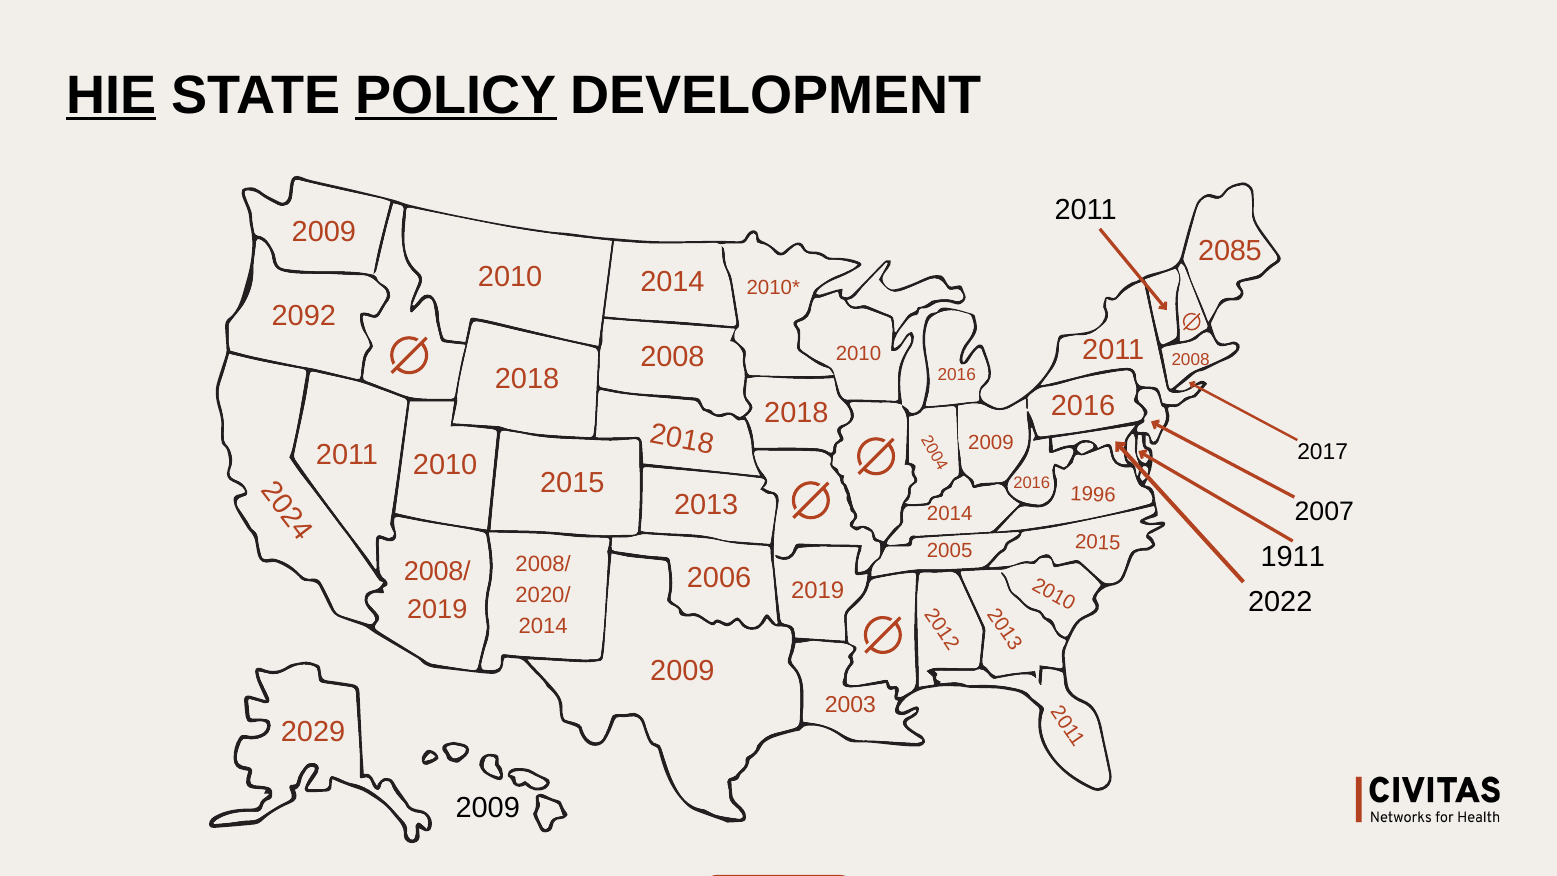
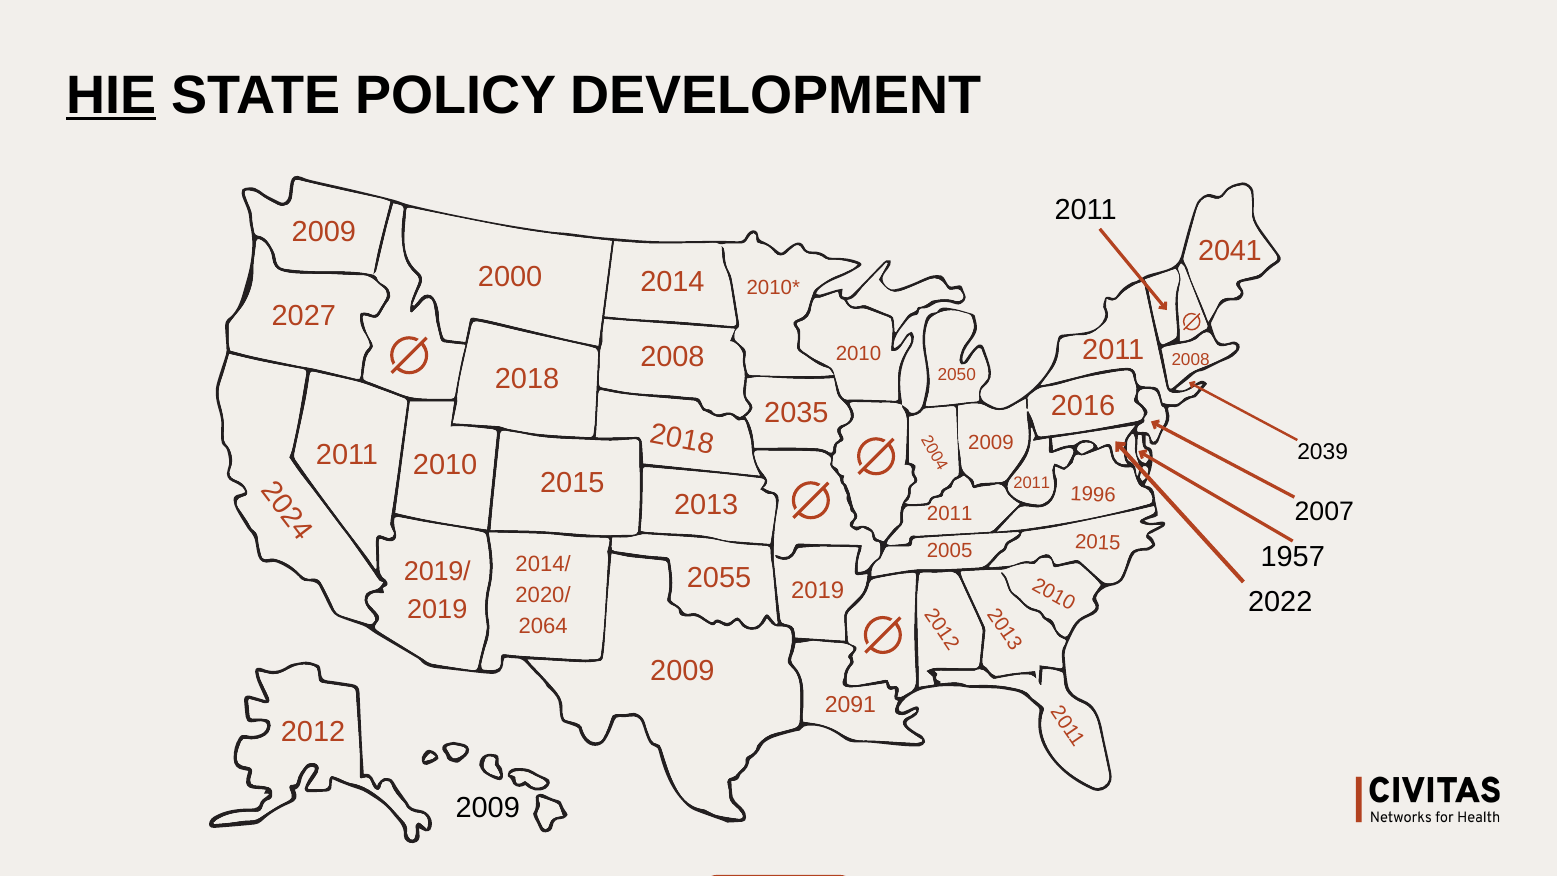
POLICY underline: present -> none (456, 95)
2085: 2085 -> 2041 (1230, 251)
2010: 2010 -> 2000 (510, 277)
2092: 2092 -> 2027 (304, 316)
2016: 2016 -> 2050 (957, 375)
2018: 2018 -> 2035 (796, 413)
2017: 2017 -> 2039 (1323, 452)
2016: 2016 -> 2011 (1032, 483)
2014: 2014 -> 2011 (950, 514)
1911: 1911 -> 1957 (1293, 556)
2008/: 2008/ -> 2014/ (543, 565)
2008/: 2008/ -> 2019/ (437, 572)
2006: 2006 -> 2055 (719, 578)
2014: 2014 -> 2064 (543, 626)
2003: 2003 -> 2091 (850, 705)
2029: 2029 -> 2012 (313, 732)
